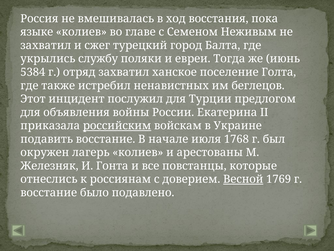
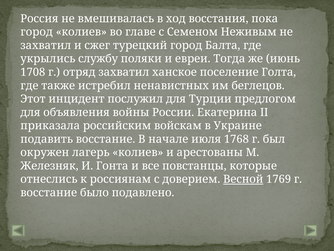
языке: языке -> город (37, 32)
5384: 5384 -> 1708 (33, 72)
российским underline: present -> none (117, 125)
